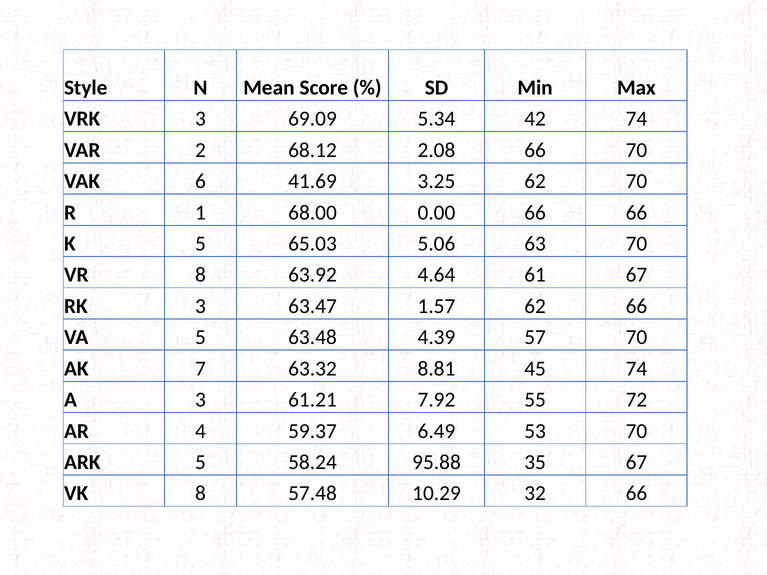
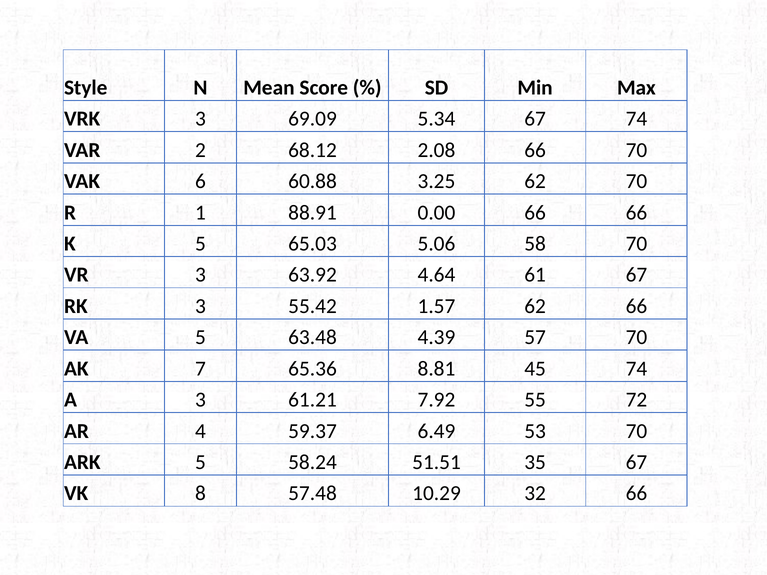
5.34 42: 42 -> 67 (535, 119)
41.69: 41.69 -> 60.88 (312, 181)
68.00: 68.00 -> 88.91 (312, 213)
63: 63 -> 58 (535, 244)
VR 8: 8 -> 3 (200, 275)
63.47: 63.47 -> 55.42 (312, 306)
63.32: 63.32 -> 65.36 (312, 369)
95.88: 95.88 -> 51.51 (437, 462)
